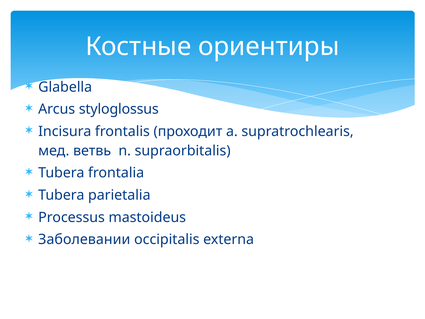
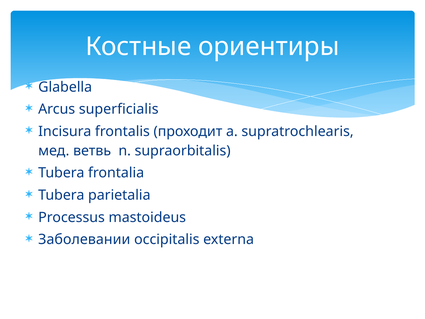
styloglossus: styloglossus -> superficialis (119, 109)
